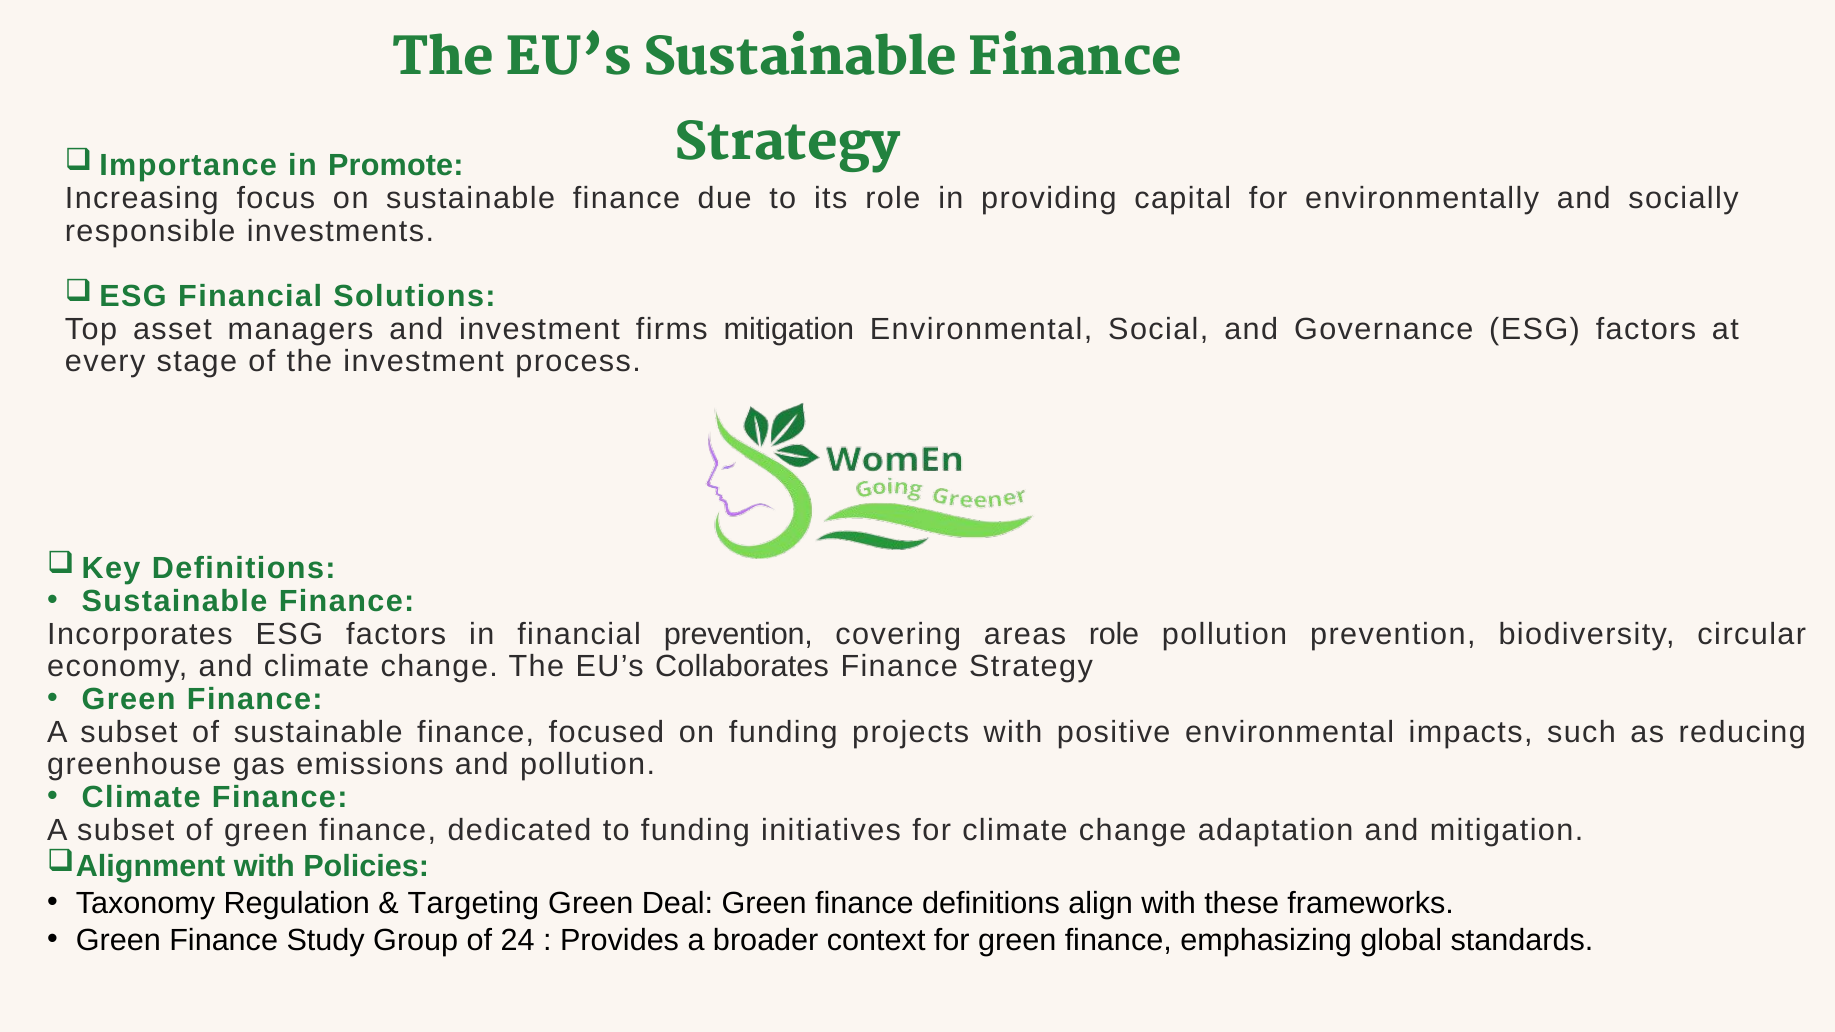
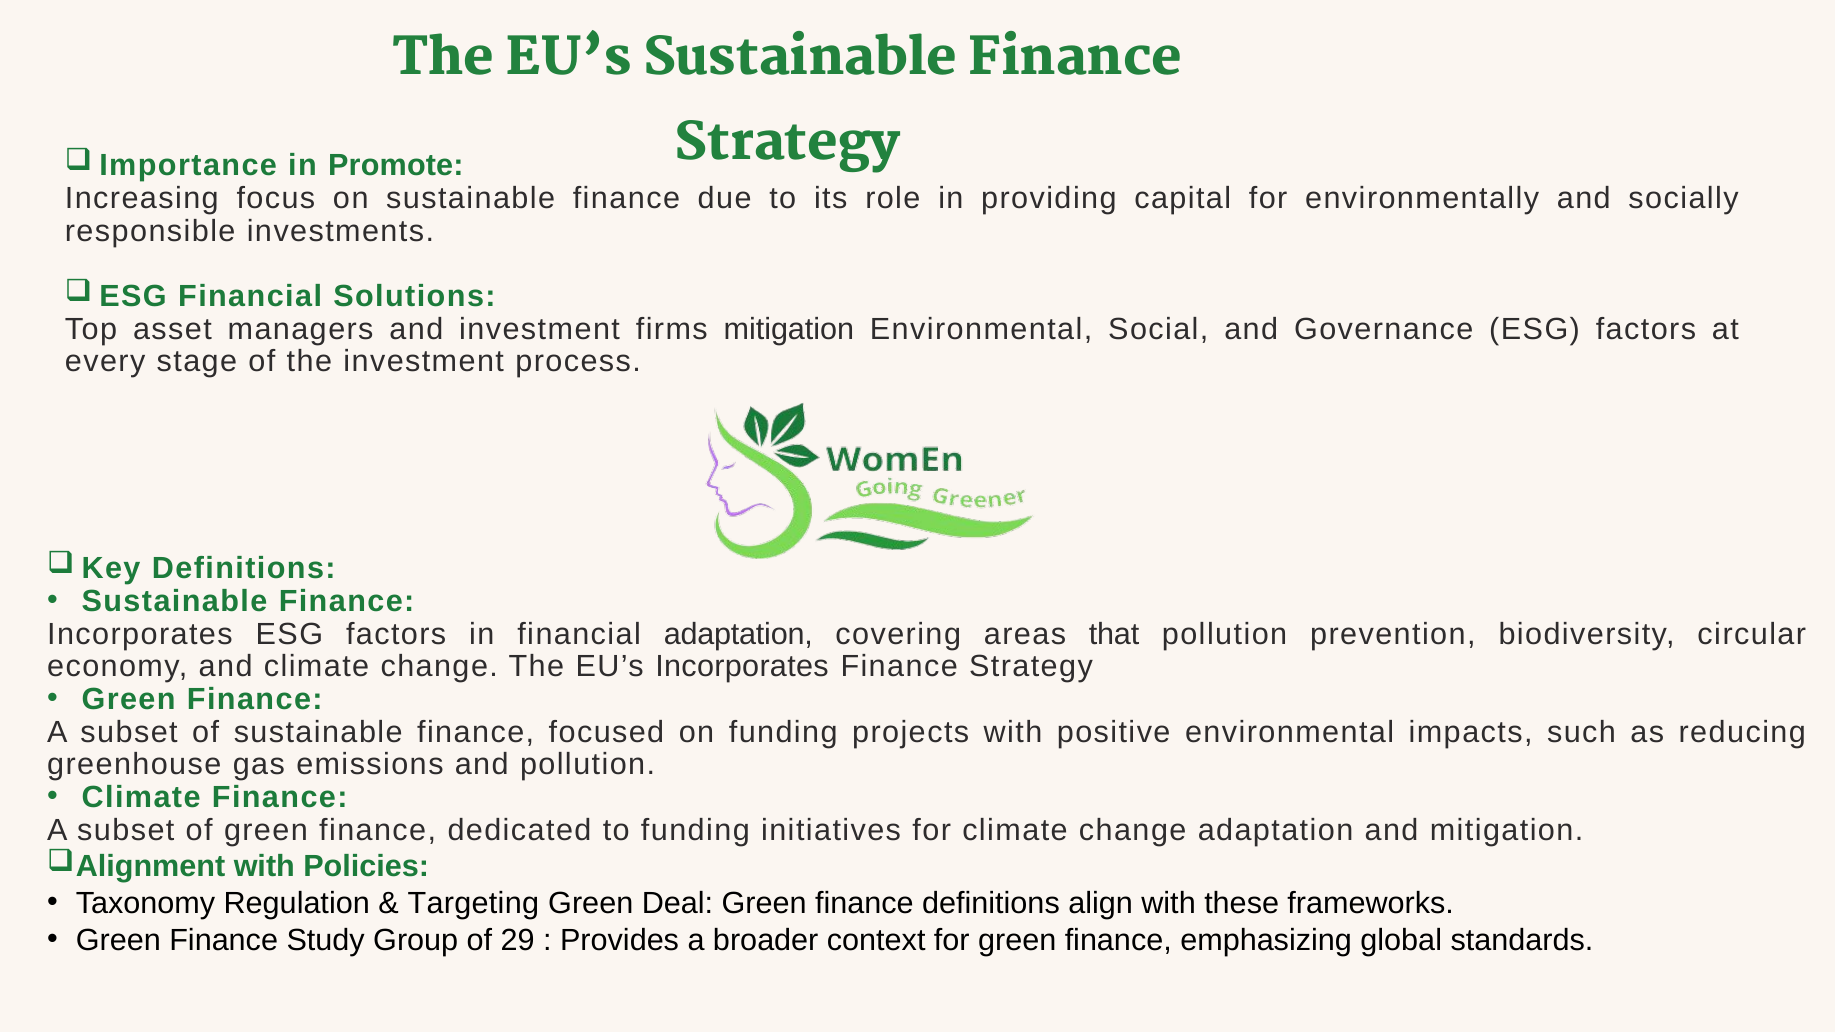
financial prevention: prevention -> adaptation (738, 634)
areas role: role -> that (1114, 634)
EU’s Collaborates: Collaborates -> Incorporates (742, 667)
24: 24 -> 29 (518, 940)
